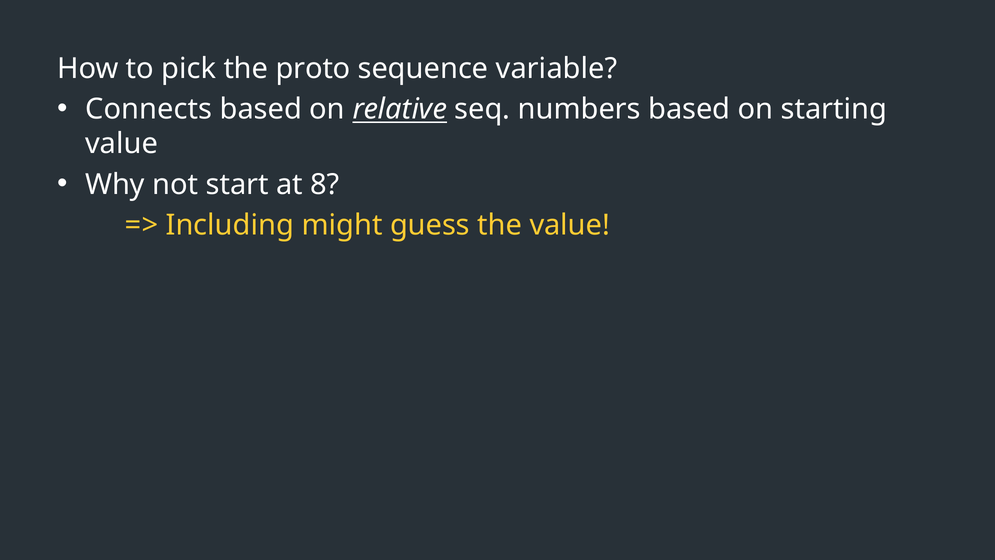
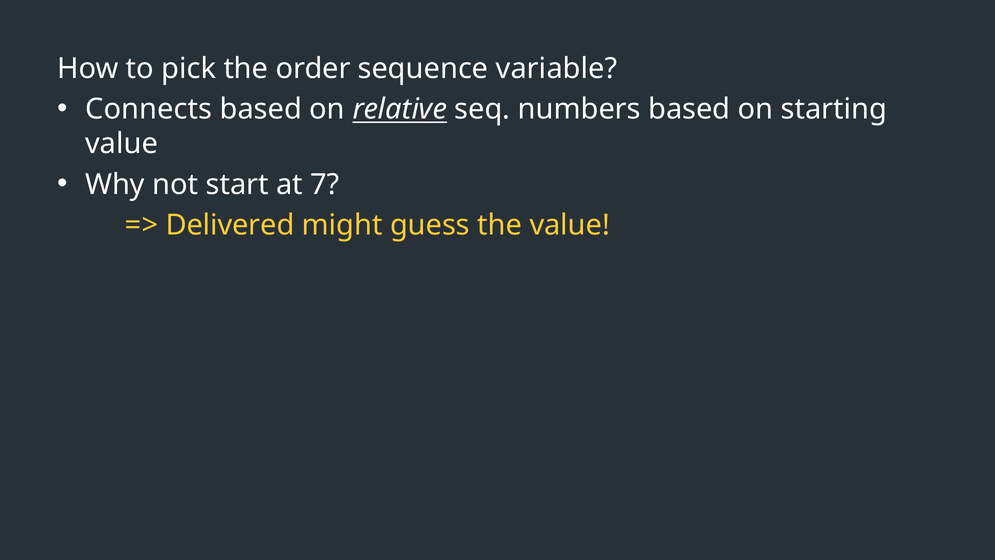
proto: proto -> order (313, 68)
8: 8 -> 7 (325, 184)
Including: Including -> Delivered (230, 225)
